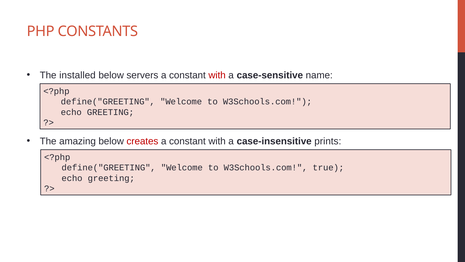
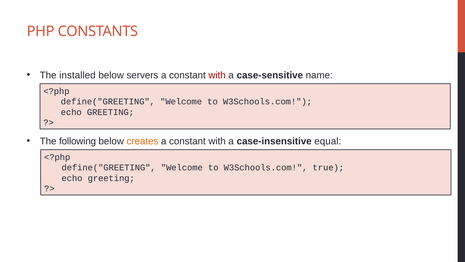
amazing: amazing -> following (78, 141)
creates colour: red -> orange (142, 141)
prints: prints -> equal (328, 141)
